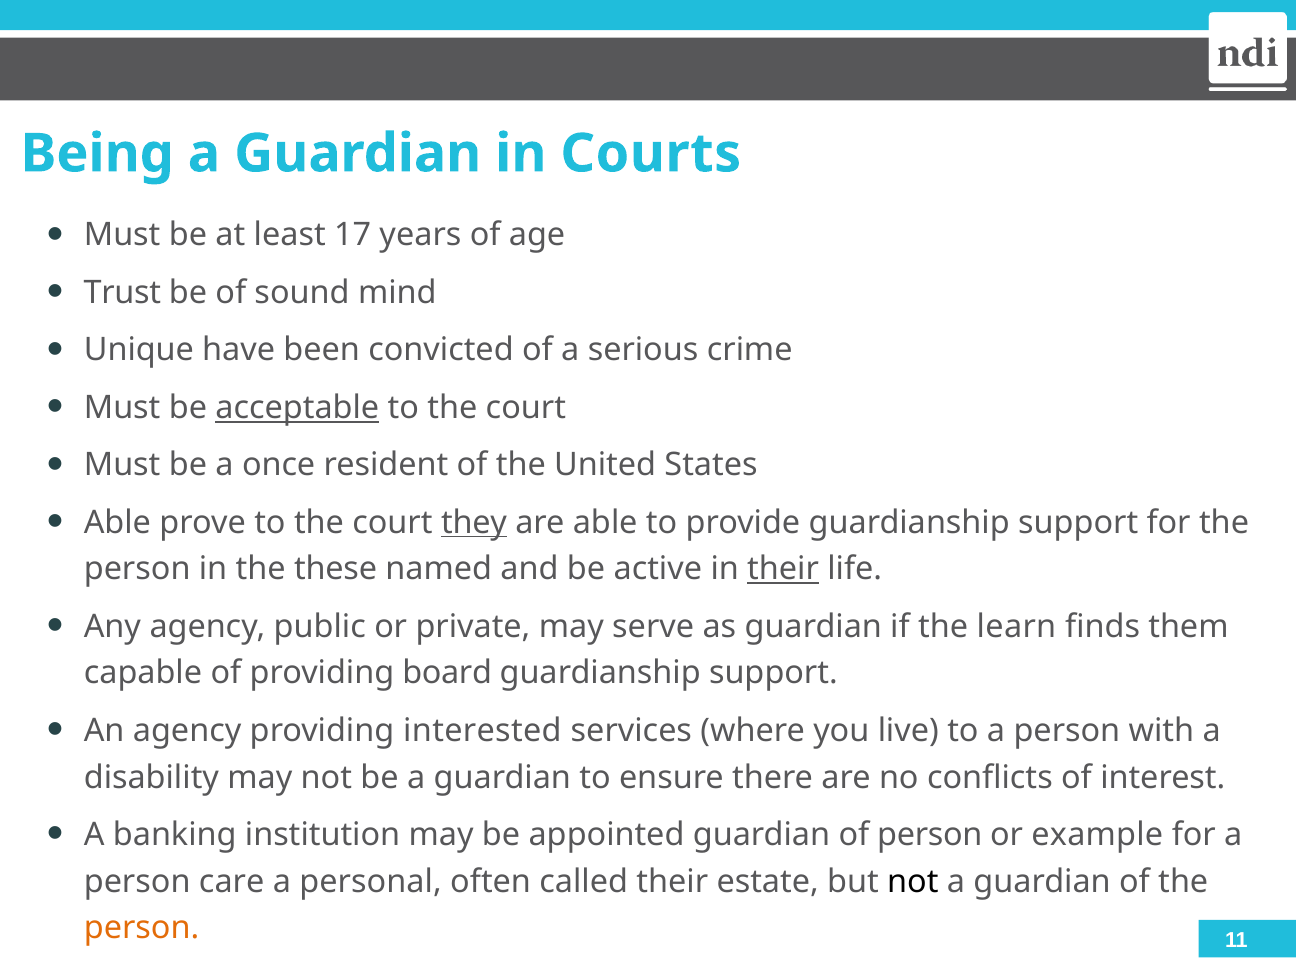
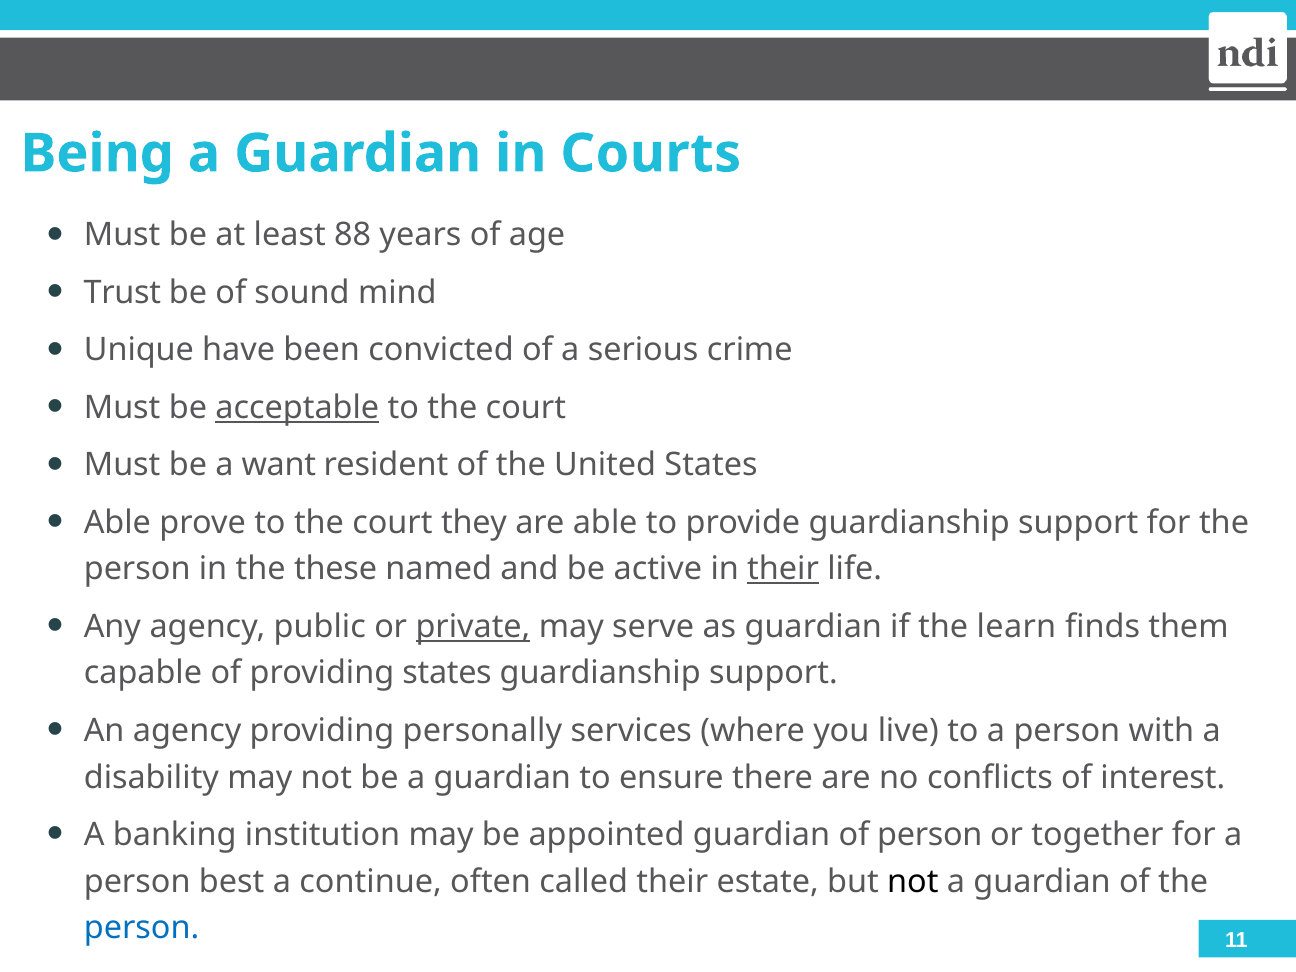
17: 17 -> 88 (353, 235)
once: once -> want (279, 465)
they underline: present -> none (474, 523)
private underline: none -> present (473, 627)
providing board: board -> states (447, 673)
interested: interested -> personally (482, 731)
example: example -> together (1098, 835)
care: care -> best (232, 881)
personal: personal -> continue (371, 881)
person colour: orange -> blue (142, 928)
